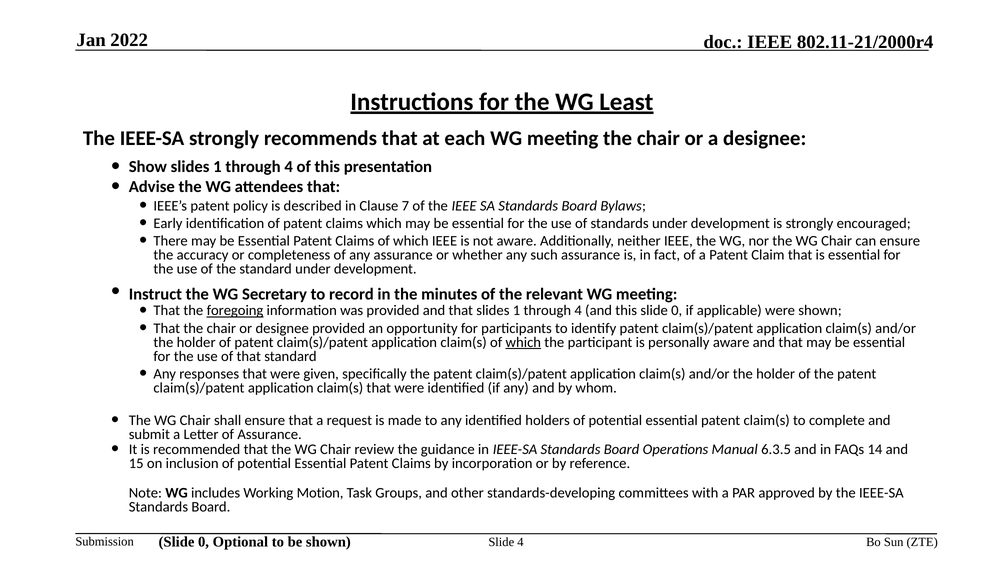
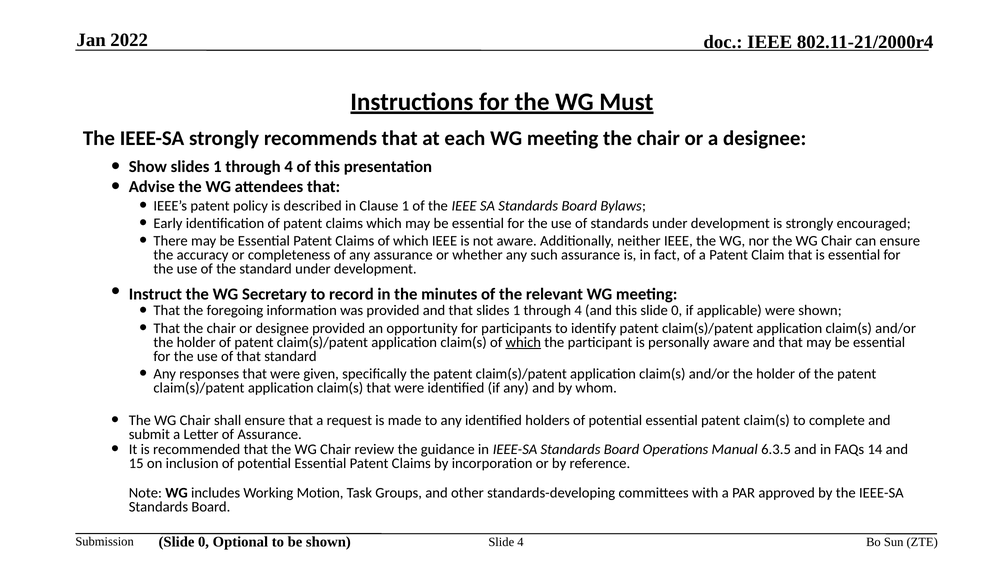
Least: Least -> Must (626, 102)
Clause 7: 7 -> 1 (405, 206)
foregoing underline: present -> none (235, 311)
